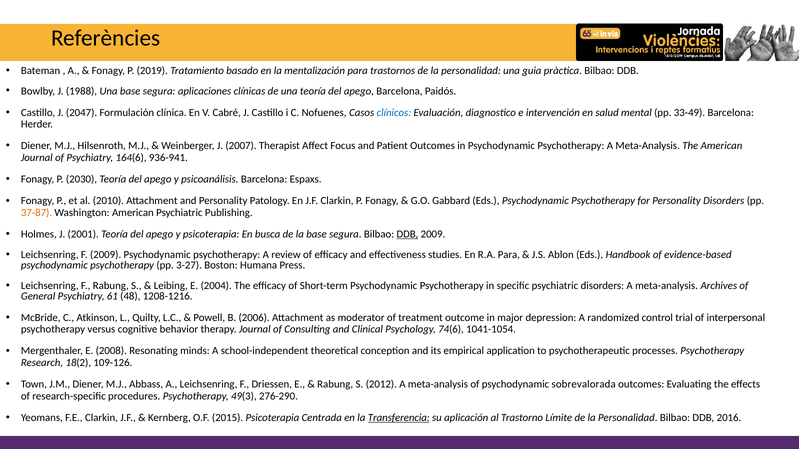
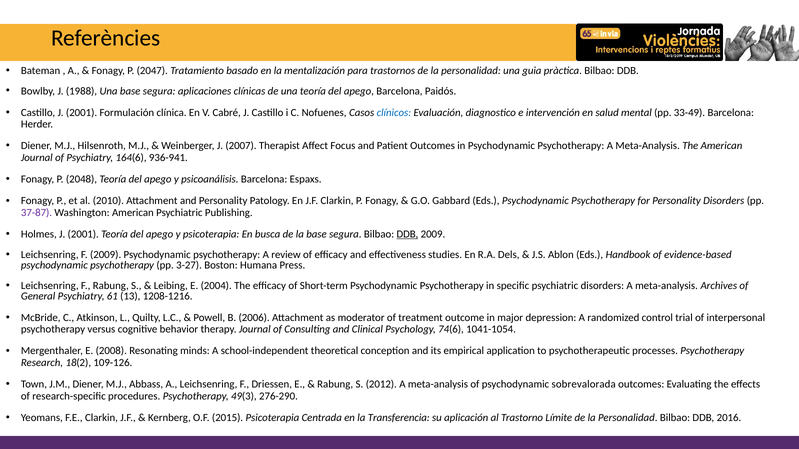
2019: 2019 -> 2047 (152, 71)
Castillo J 2047: 2047 -> 2001 (82, 113)
2030: 2030 -> 2048 (81, 179)
37-87 colour: orange -> purple (37, 213)
R.A Para: Para -> Dels (509, 255)
48: 48 -> 13 (130, 296)
Transferencia underline: present -> none (399, 418)
